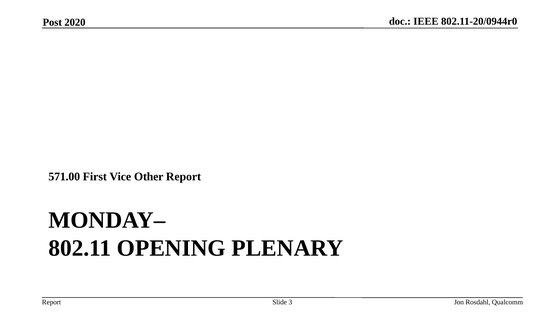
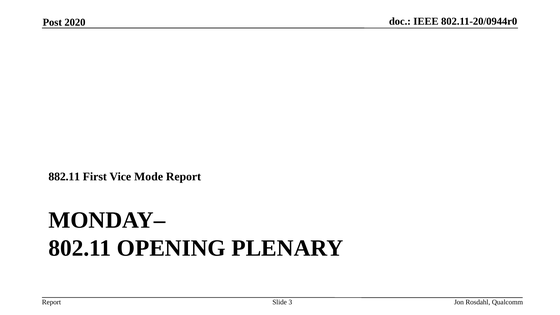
571.00: 571.00 -> 882.11 (64, 177)
Other: Other -> Mode (149, 177)
